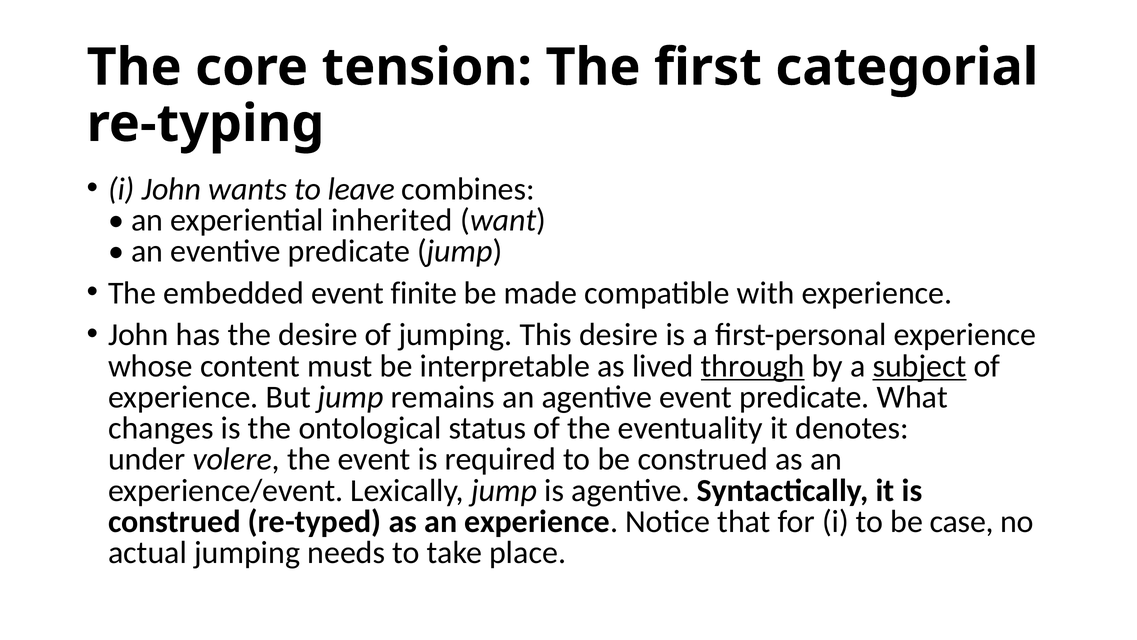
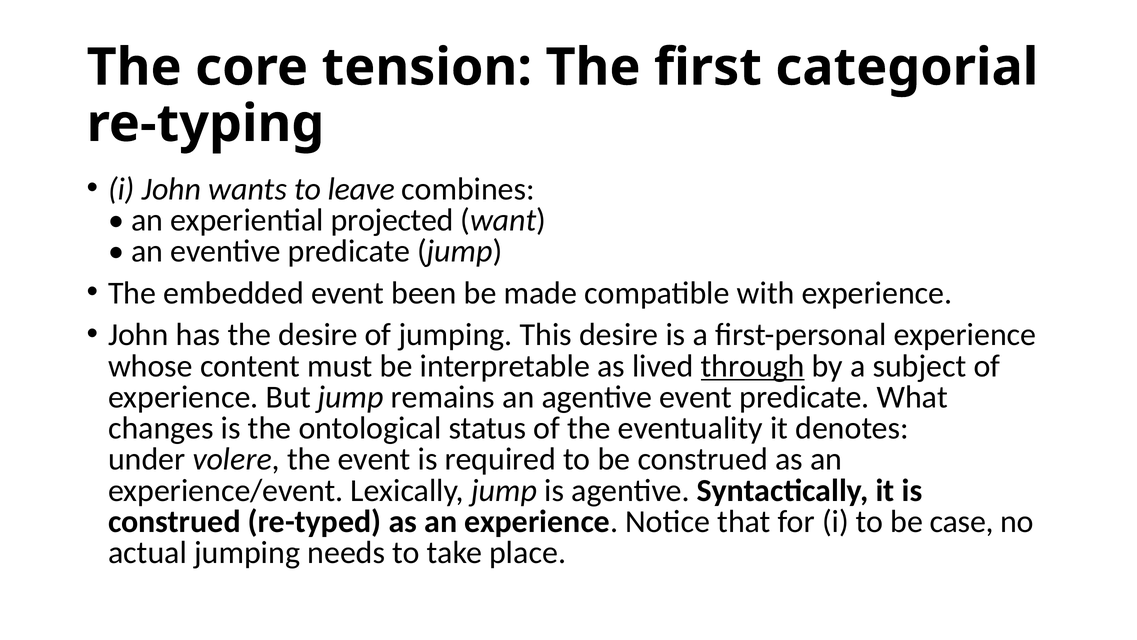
inherited: inherited -> projected (392, 220)
finite: finite -> been (424, 293)
subject underline: present -> none (919, 366)
